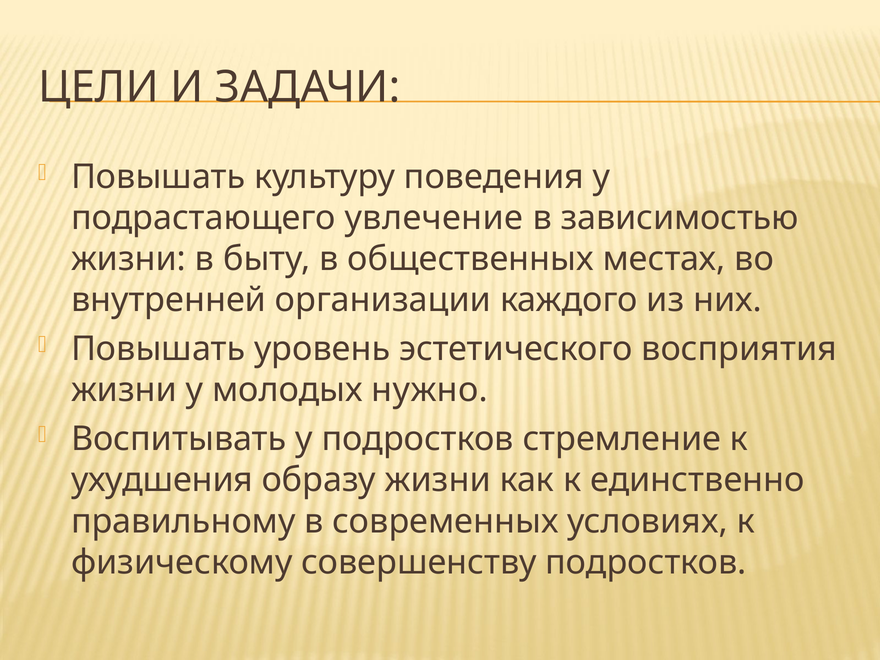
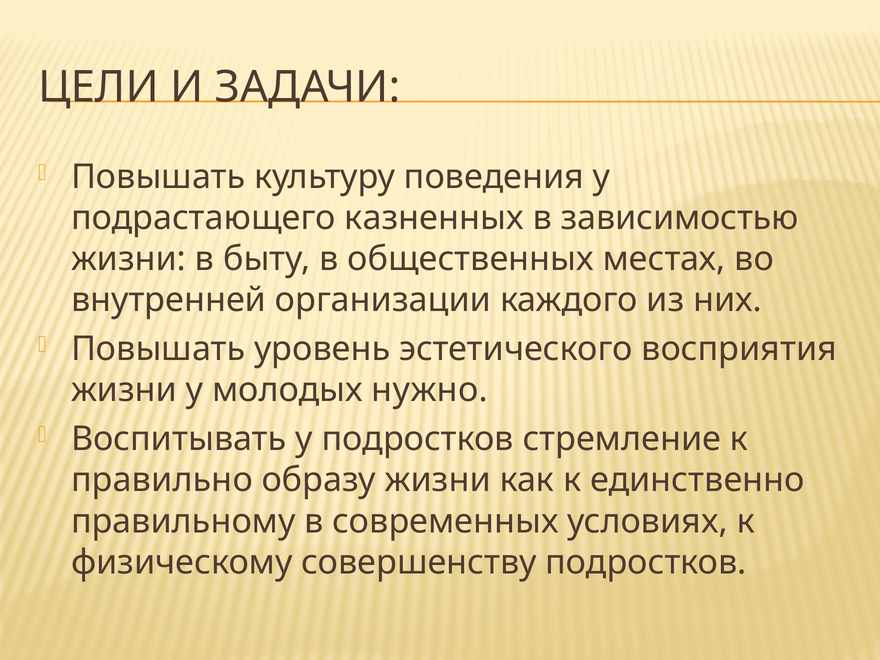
увлечение: увлечение -> казненных (434, 218)
ухудшения: ухудшения -> правильно (162, 480)
